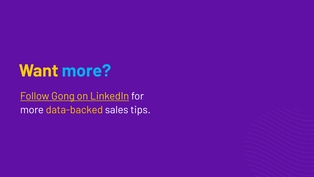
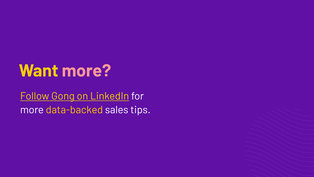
more colour: light blue -> pink (87, 71)
